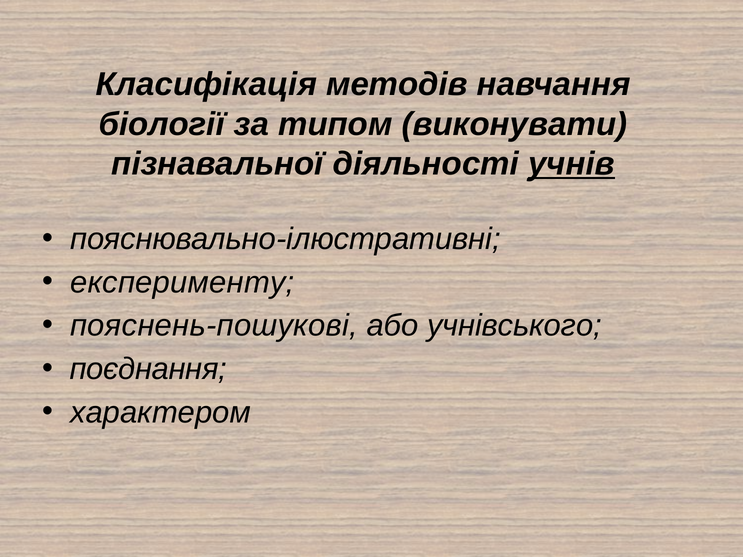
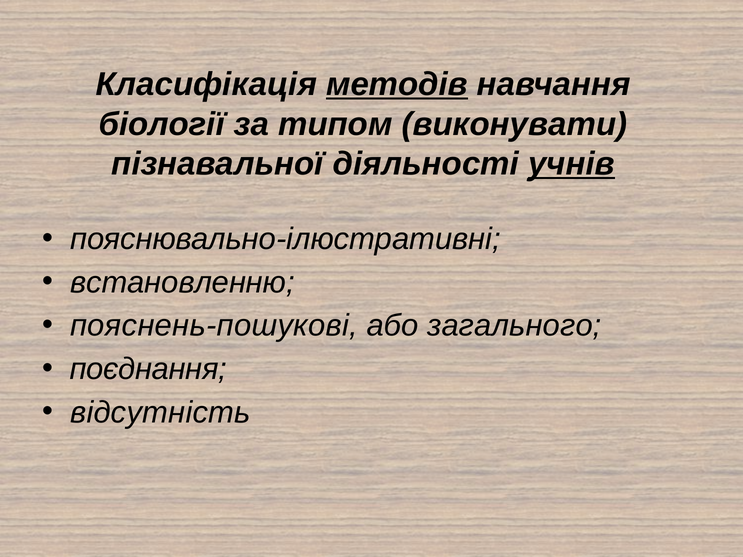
методів underline: none -> present (397, 85)
експерименту: експерименту -> встановленню (182, 283)
учнівського: учнівського -> загального (514, 326)
характером: характером -> відсутність (160, 413)
